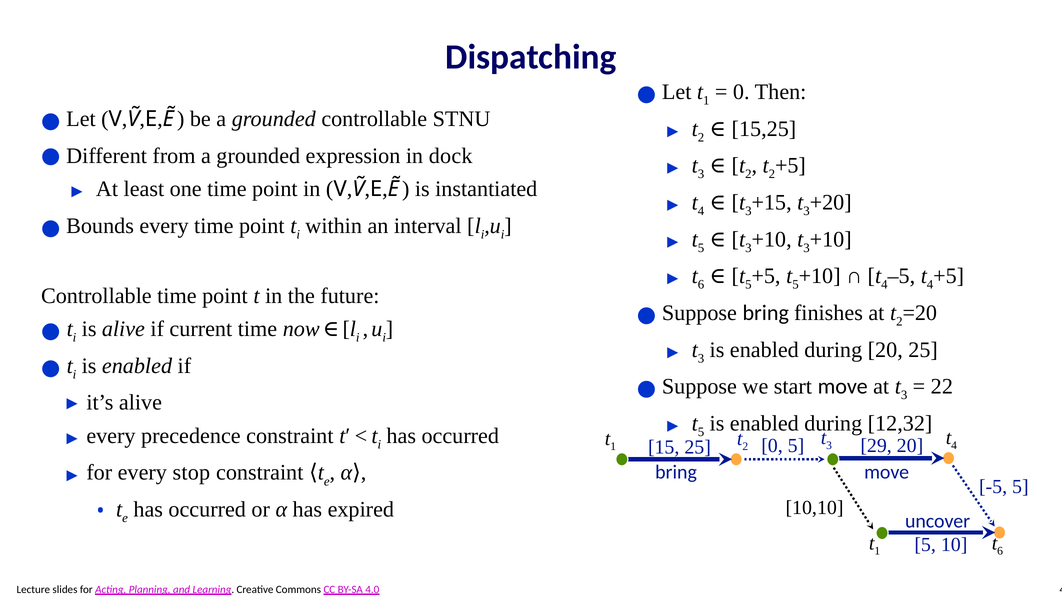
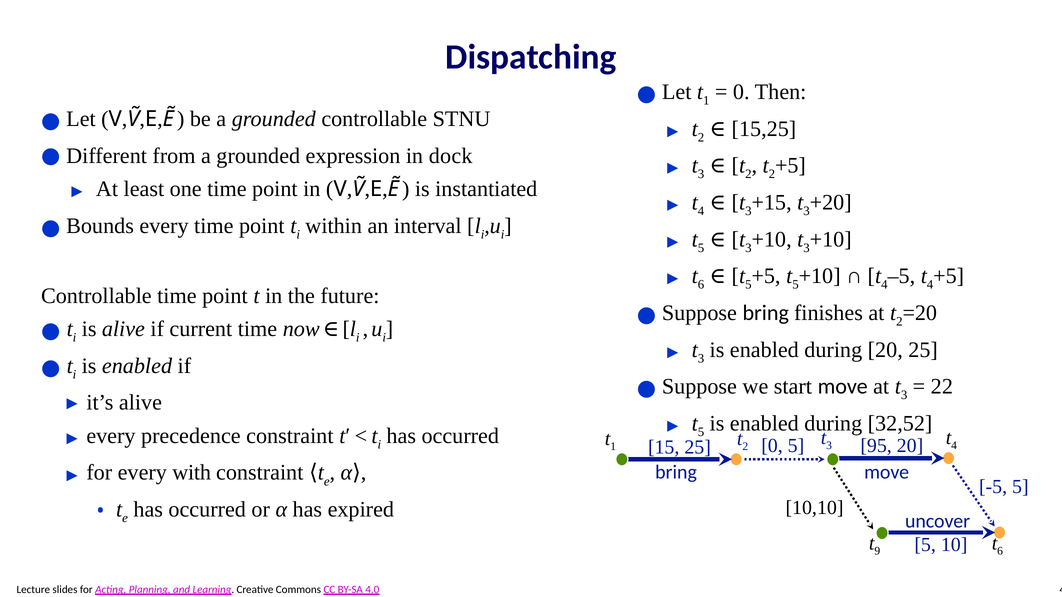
12,32: 12,32 -> 32,52 (900, 424)
29: 29 -> 95 (876, 446)
stop: stop -> with (192, 473)
1: 1 -> 9 (877, 551)
